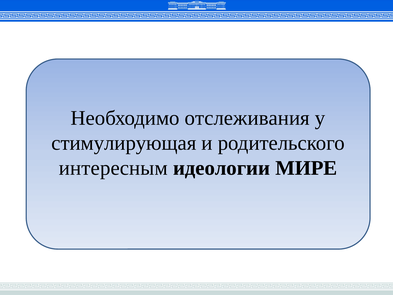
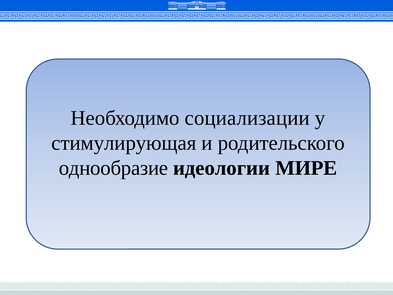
отслеживания: отслеживания -> социализации (247, 118)
интересным: интересным -> однообразие (113, 168)
